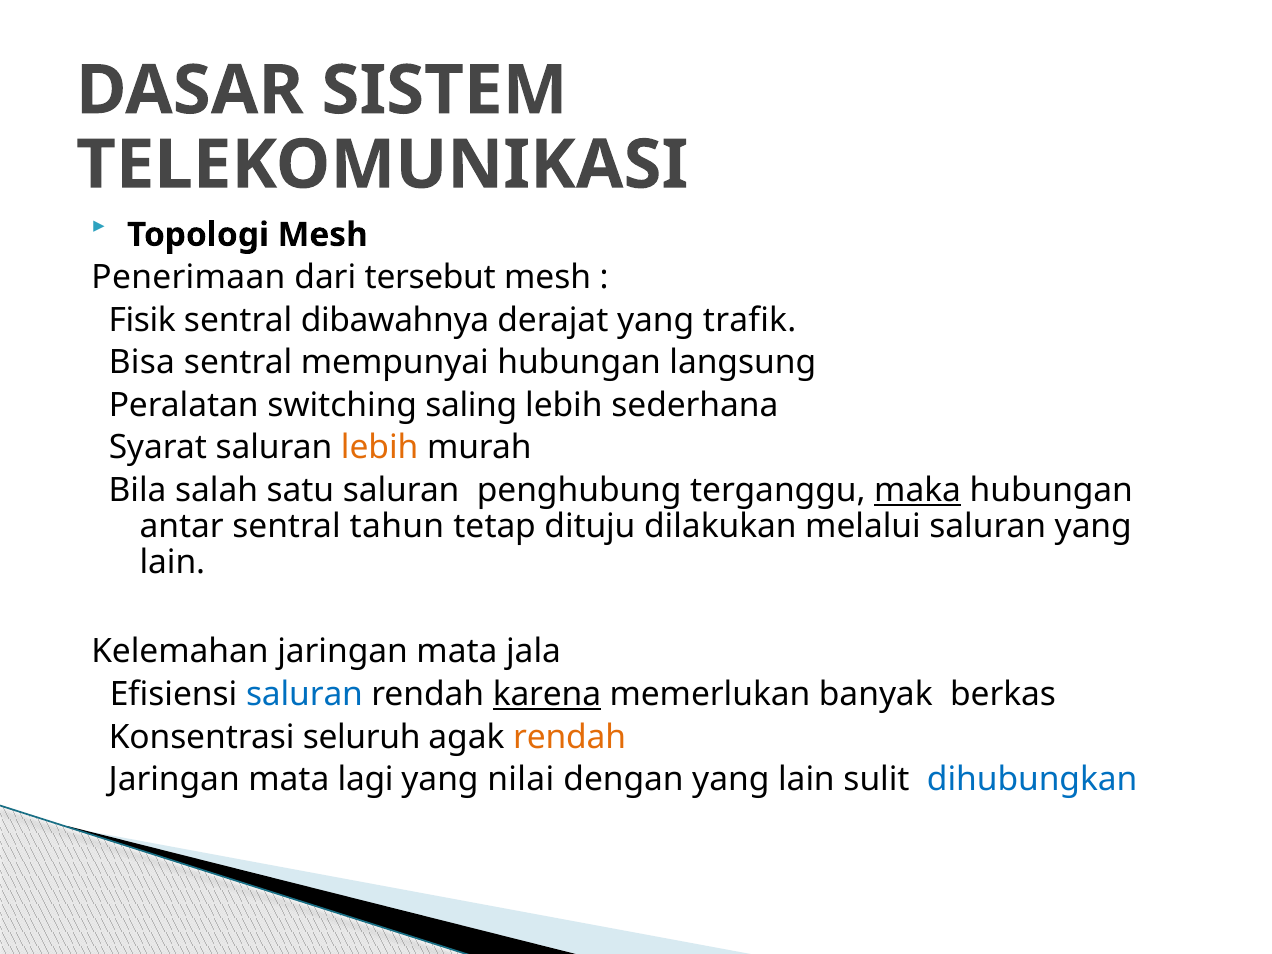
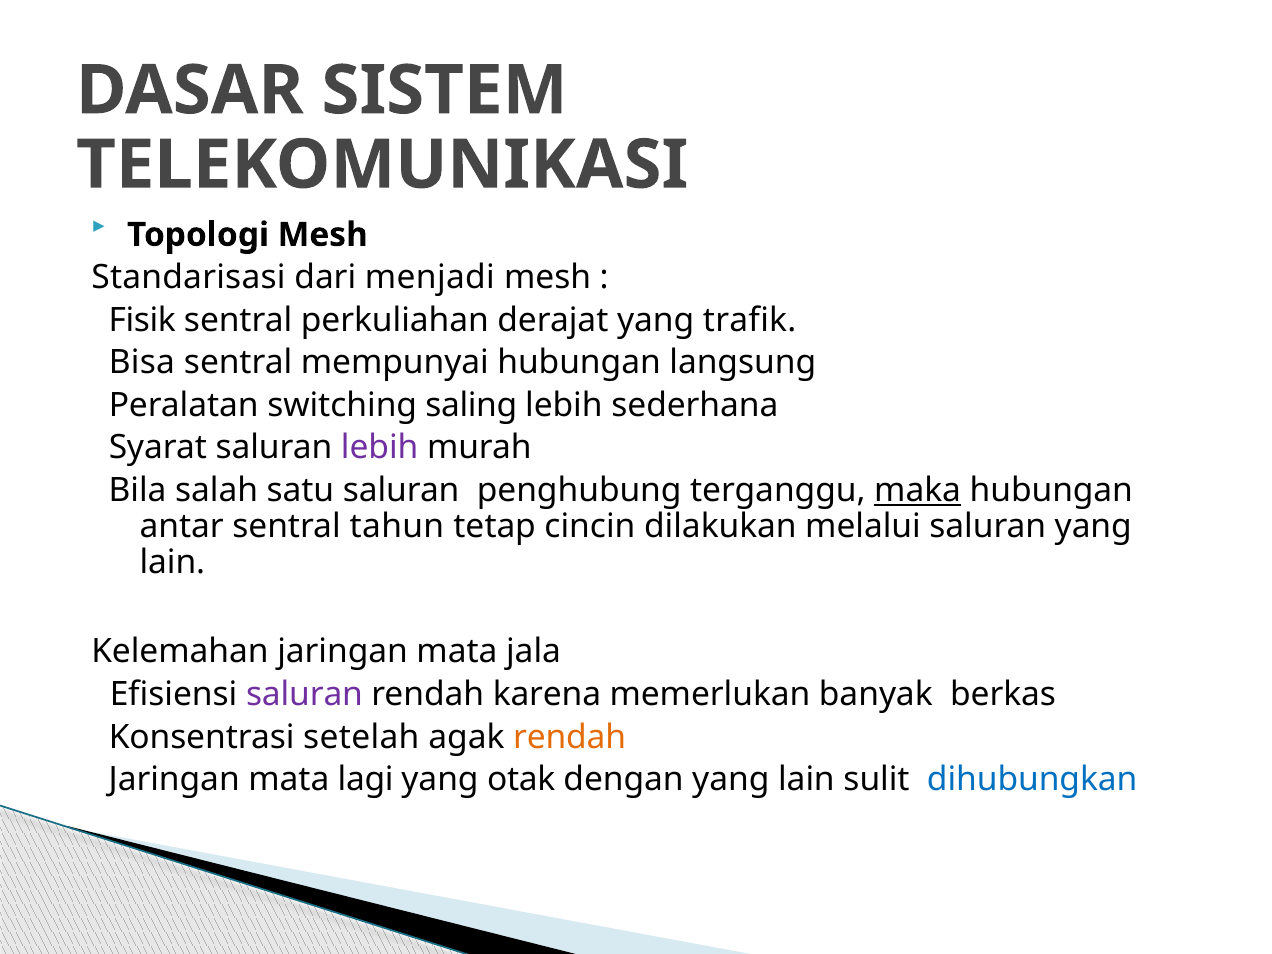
Penerimaan: Penerimaan -> Standarisasi (188, 277)
tersebut: tersebut -> menjadi (430, 277)
dibawahnya: dibawahnya -> perkuliahan (395, 320)
lebih colour: orange -> purple (380, 448)
dituju: dituju -> cincin (590, 526)
saluran colour: blue -> purple (304, 694)
karena underline: present -> none (547, 694)
seluruh: seluruh -> setelah (361, 737)
nilai: nilai -> otak (521, 780)
